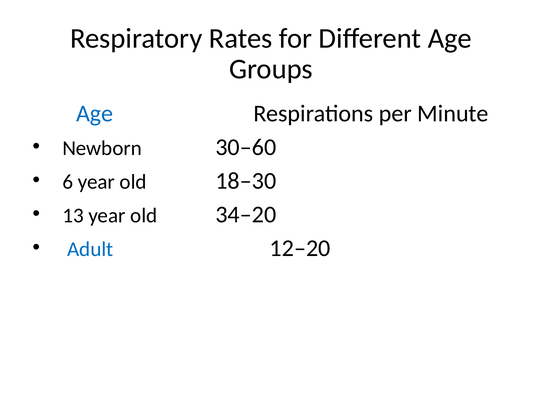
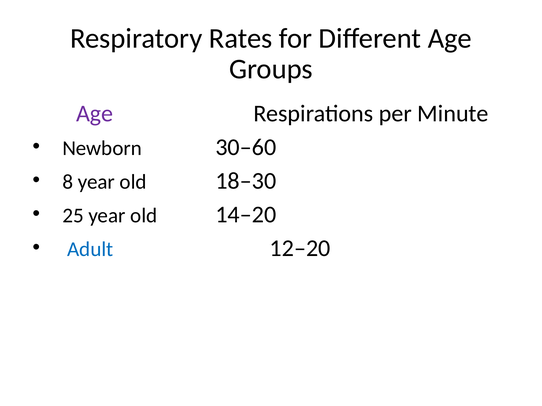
Age colour: blue -> purple (95, 114)
6: 6 -> 8 (68, 182)
13: 13 -> 25 (73, 216)
34–20: 34–20 -> 14–20 (246, 215)
